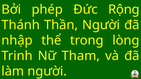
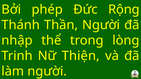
Tham: Tham -> Thiện (81, 56)
